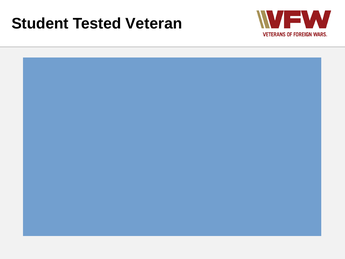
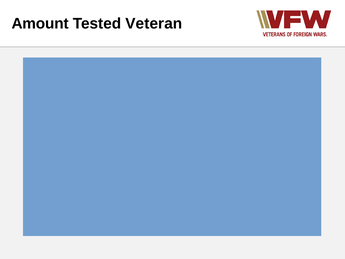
Student: Student -> Amount (40, 24)
